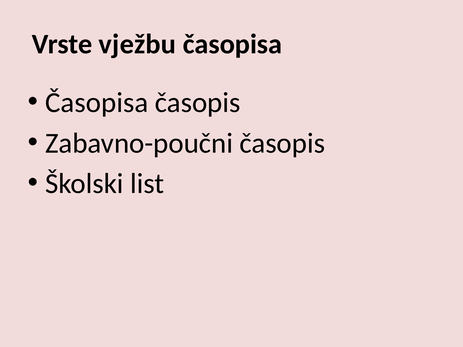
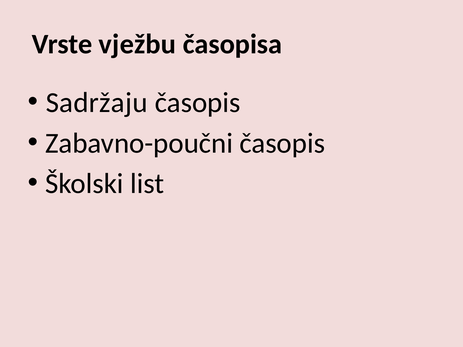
Časopisa: Časopisa -> Sadržaju (97, 103)
